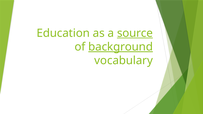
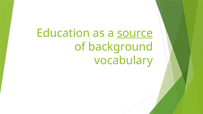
background underline: present -> none (121, 47)
